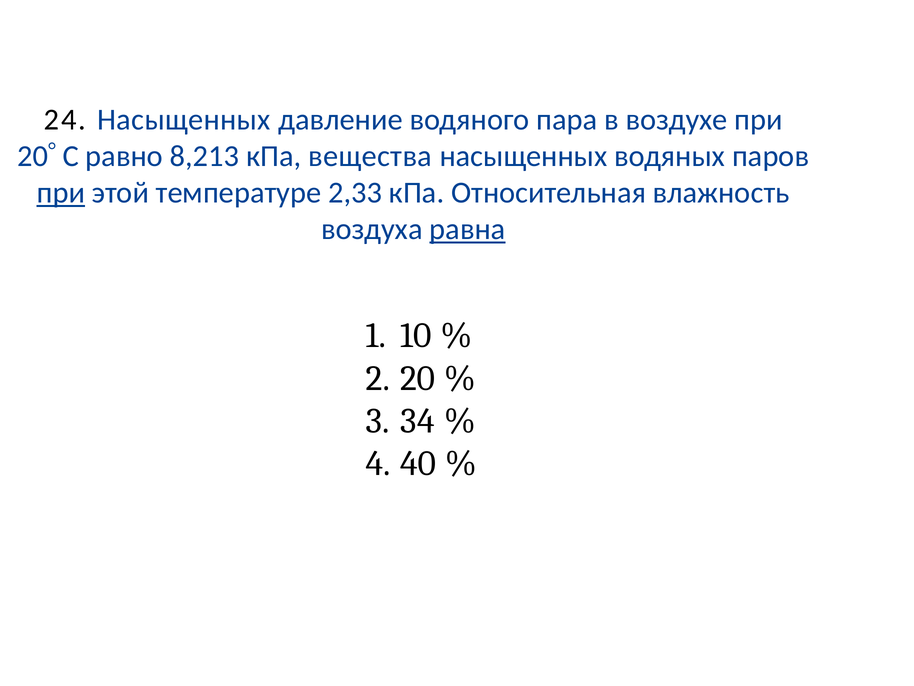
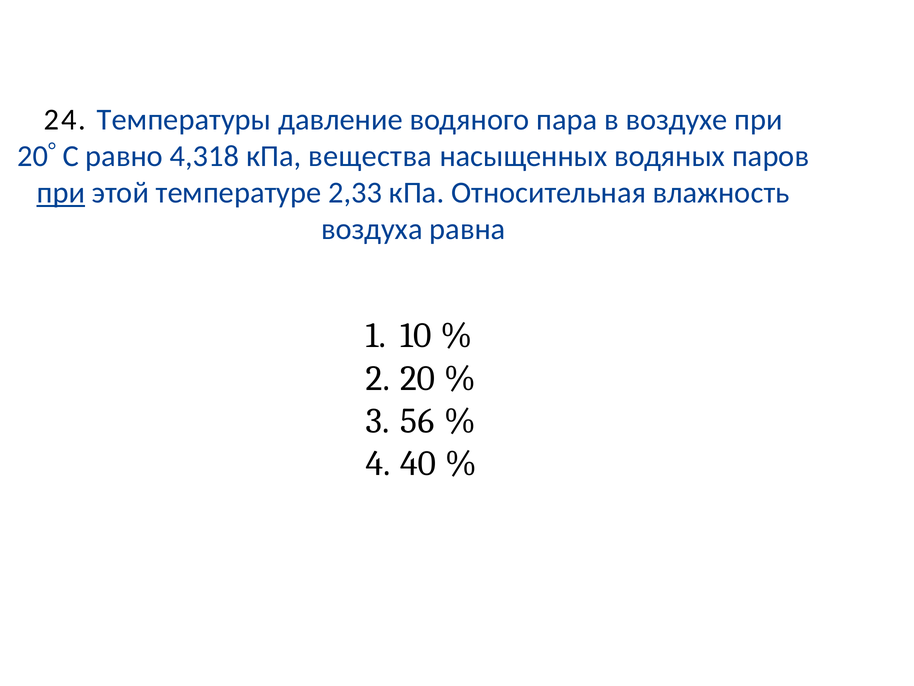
24 Насыщенных: Насыщенных -> Температуры (184, 119)
8,213: 8,213 -> 4,318 (205, 156)
равна underline: present -> none (467, 229)
34: 34 -> 56 (417, 421)
